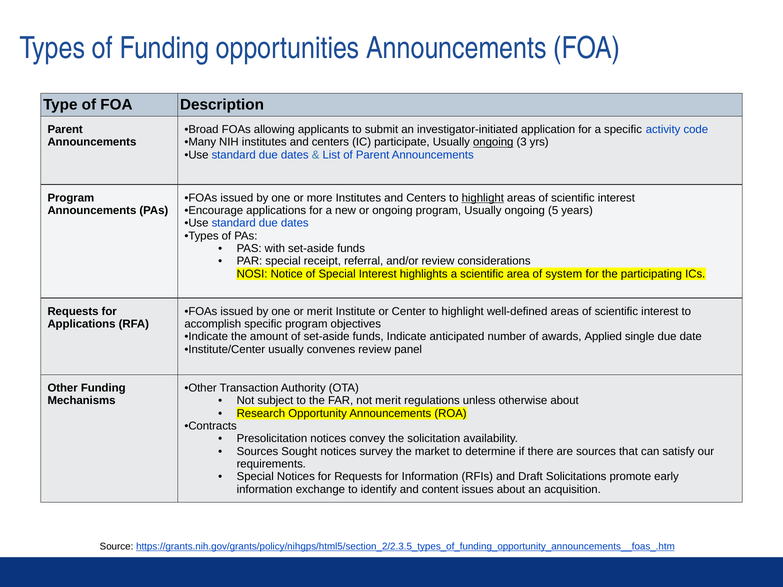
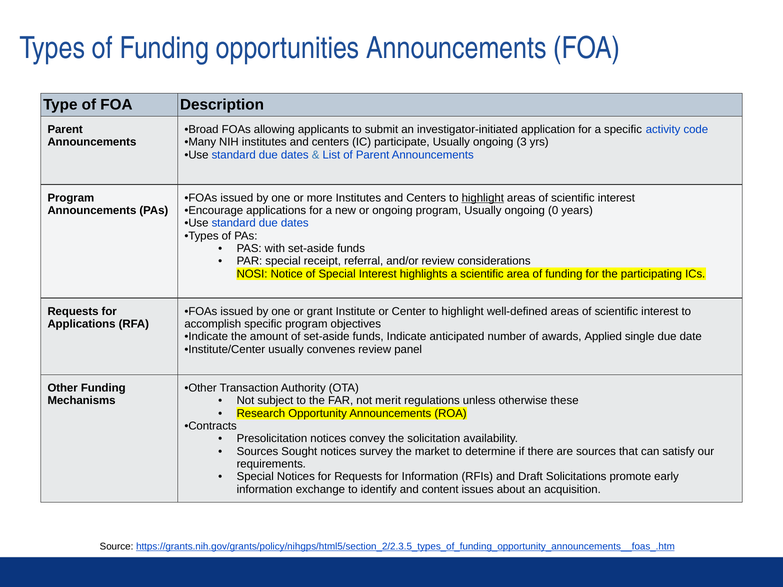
ongoing underline: present -> none (493, 142)
5: 5 -> 0 (553, 211)
area of system: system -> funding (564, 274)
or merit: merit -> grant (320, 311)
otherwise about: about -> these (565, 401)
